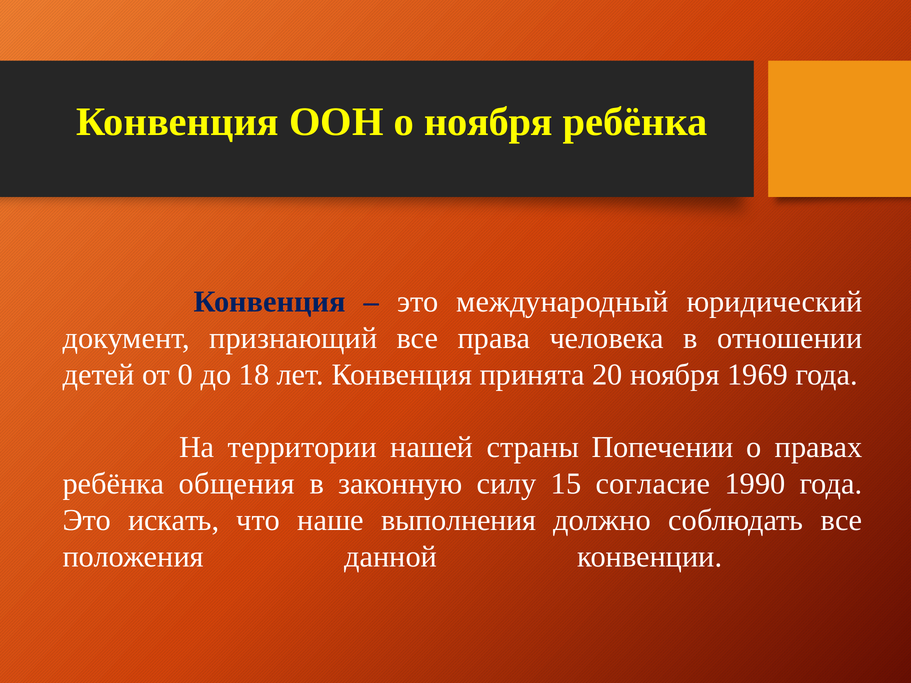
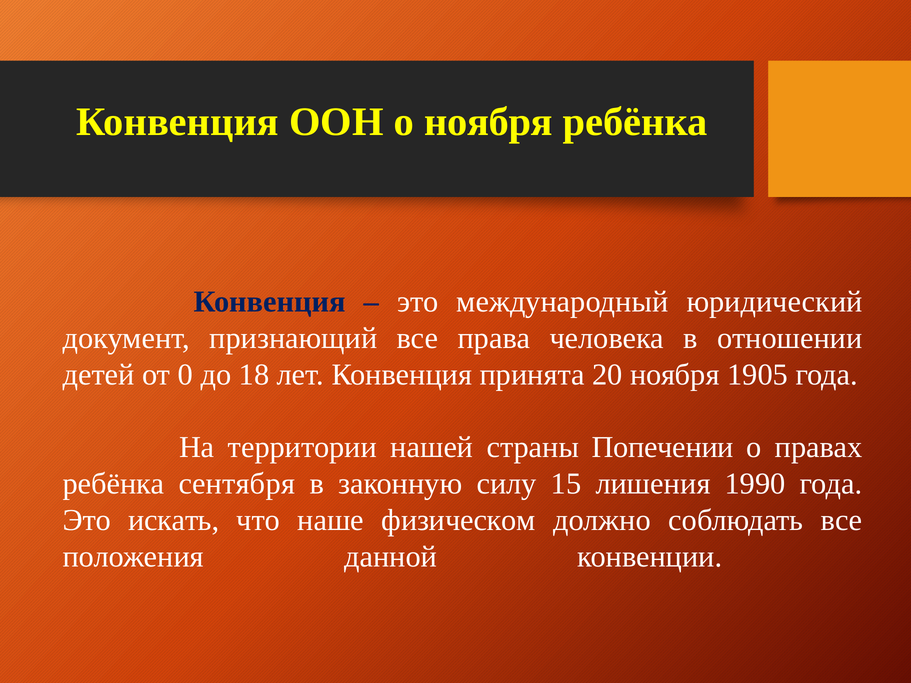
1969: 1969 -> 1905 (758, 375)
общения: общения -> сентября (237, 484)
согласие: согласие -> лишения (653, 484)
выполнения: выполнения -> физическом (459, 521)
